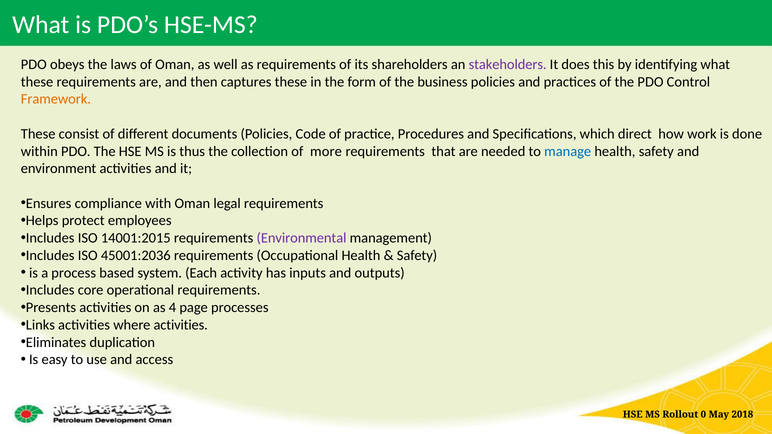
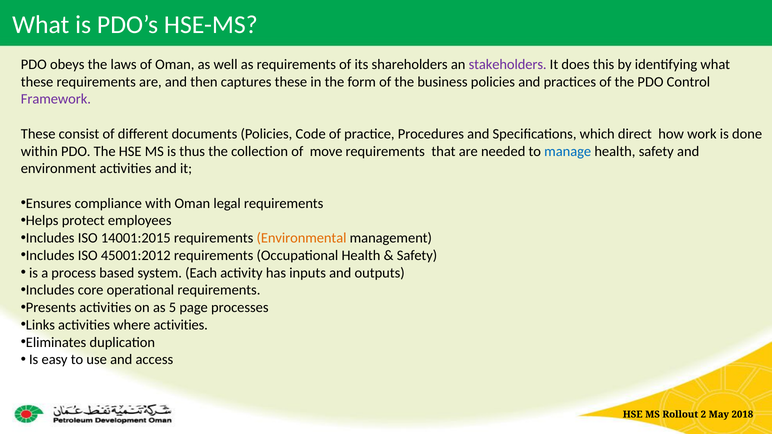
Framework colour: orange -> purple (56, 99)
more: more -> move (326, 151)
Environmental colour: purple -> orange (302, 238)
45001:2036: 45001:2036 -> 45001:2012 (136, 256)
4: 4 -> 5 (173, 308)
0: 0 -> 2 (703, 415)
